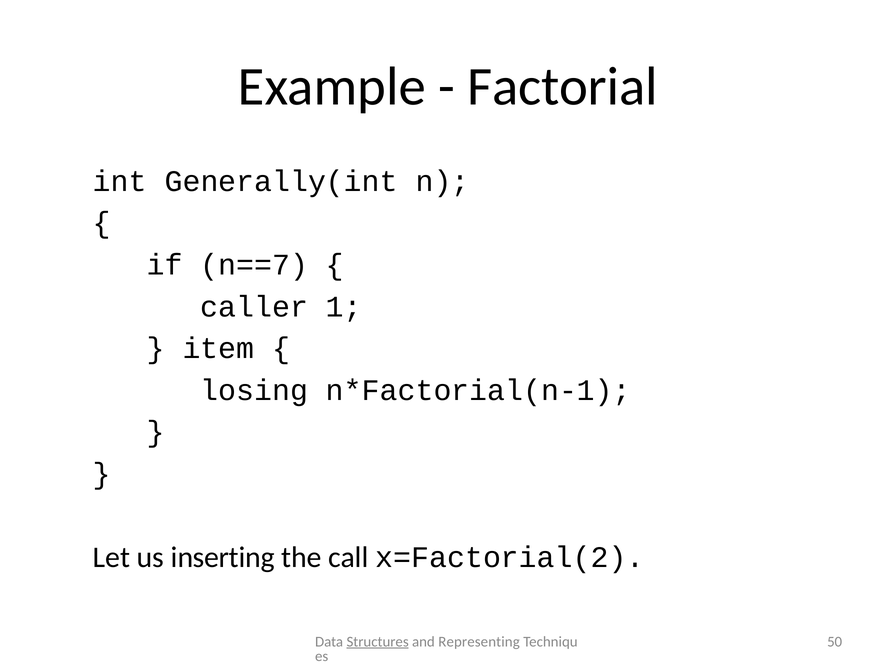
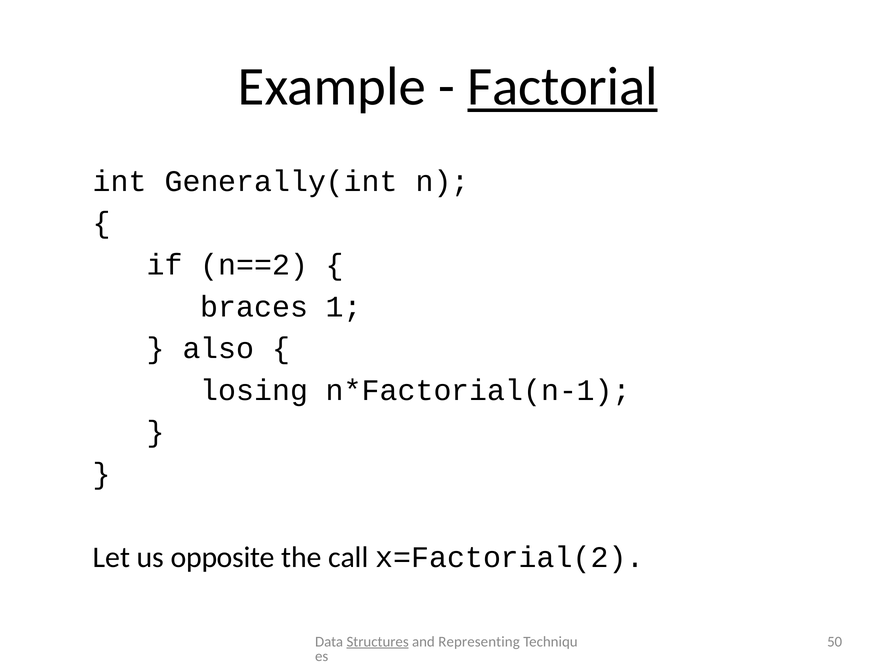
Factorial underline: none -> present (562, 87)
n==7: n==7 -> n==2 (254, 265)
caller: caller -> braces (254, 307)
item: item -> also (218, 349)
inserting: inserting -> opposite (223, 558)
